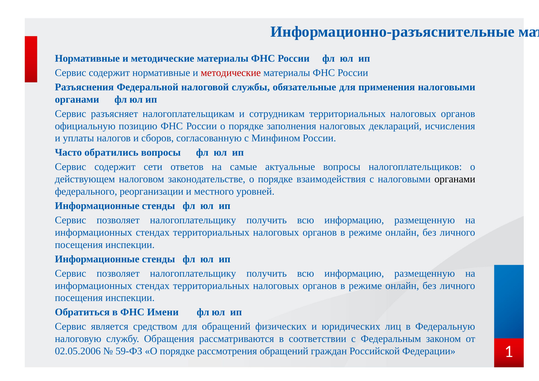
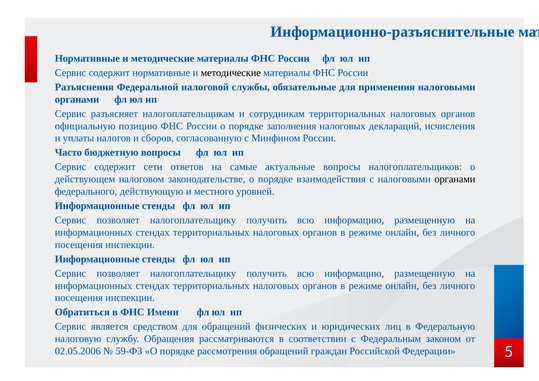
методические colour: red -> black (231, 73)
обратились: обратились -> бюджетную (111, 153)
реорганизации: реорганизации -> действующую (152, 192)
1: 1 -> 5 (509, 352)
